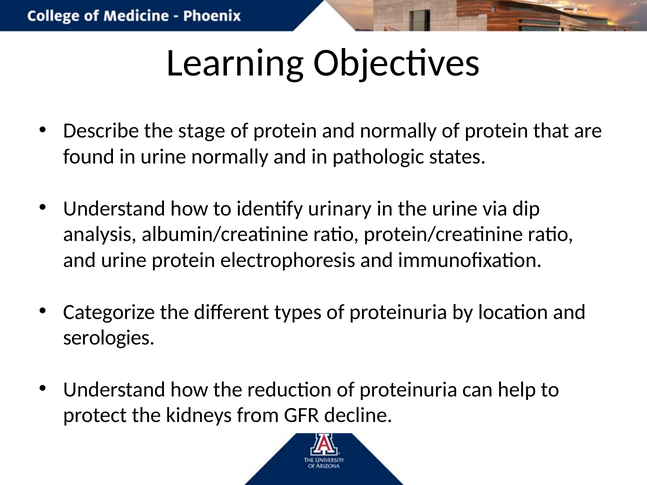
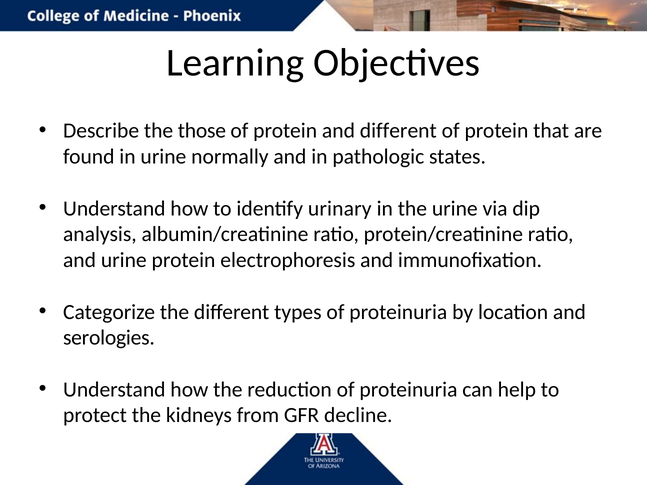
stage: stage -> those (202, 131)
and normally: normally -> different (398, 131)
